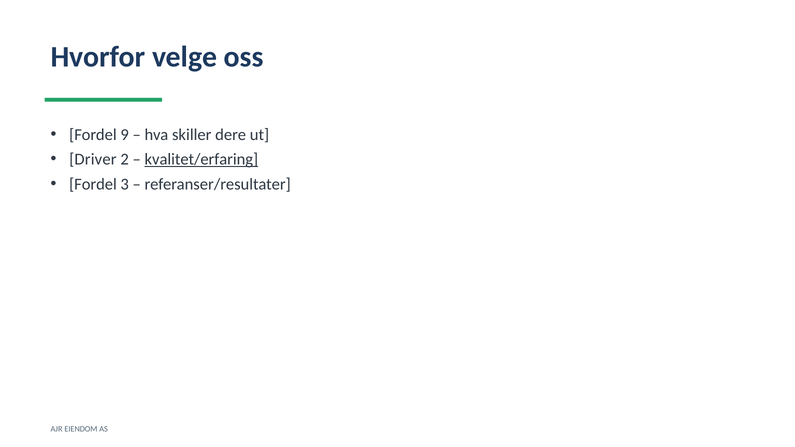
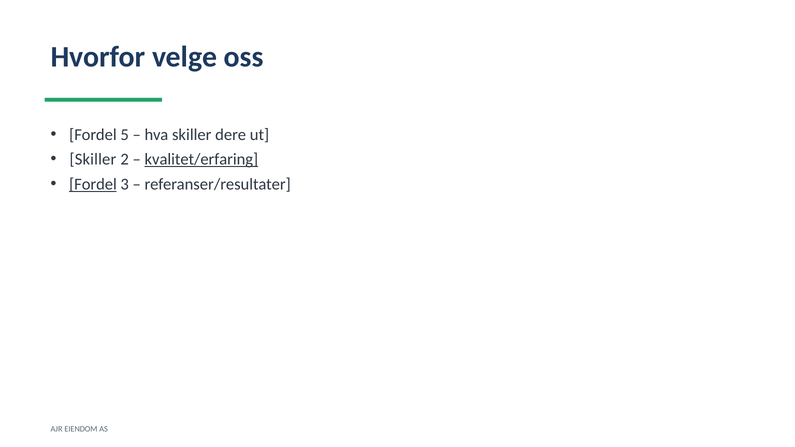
9: 9 -> 5 (125, 135)
Driver: Driver -> Skiller (93, 160)
Fordel underline: none -> present (93, 184)
